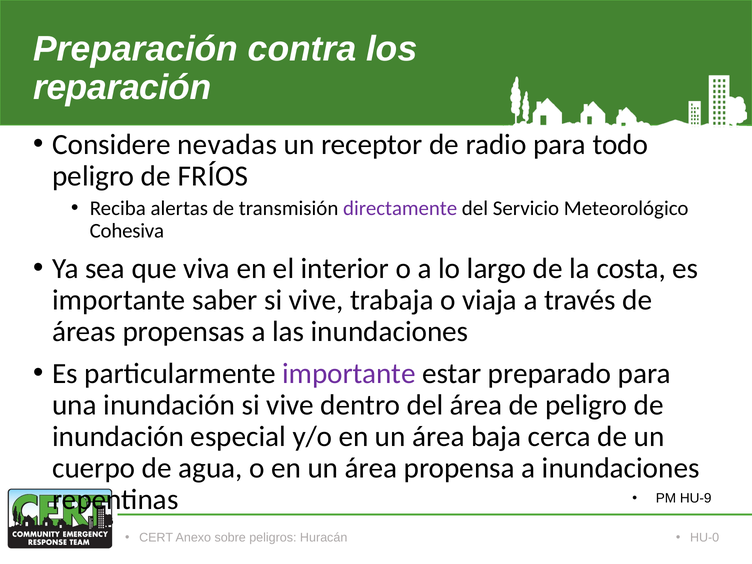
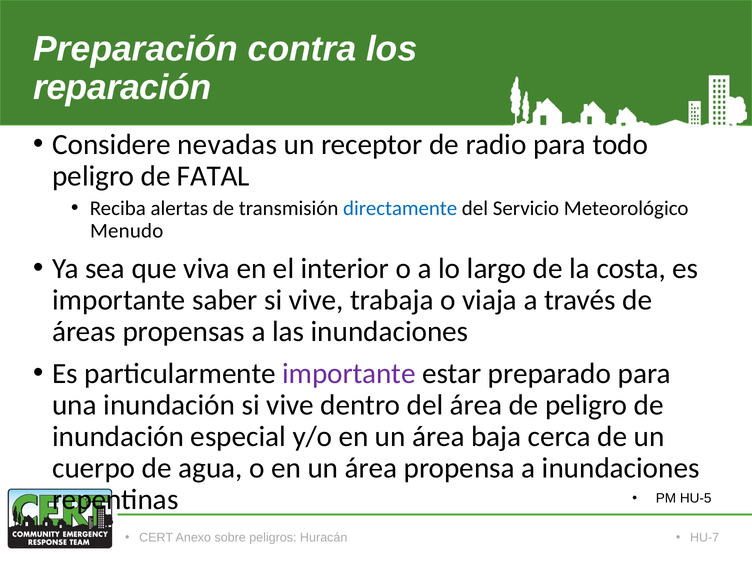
FRÍOS: FRÍOS -> FATAL (213, 176)
directamente colour: purple -> blue (400, 208)
Cohesiva: Cohesiva -> Menudo (127, 231)
HU-9: HU-9 -> HU-5 (696, 498)
HU-0: HU-0 -> HU-7 (705, 538)
